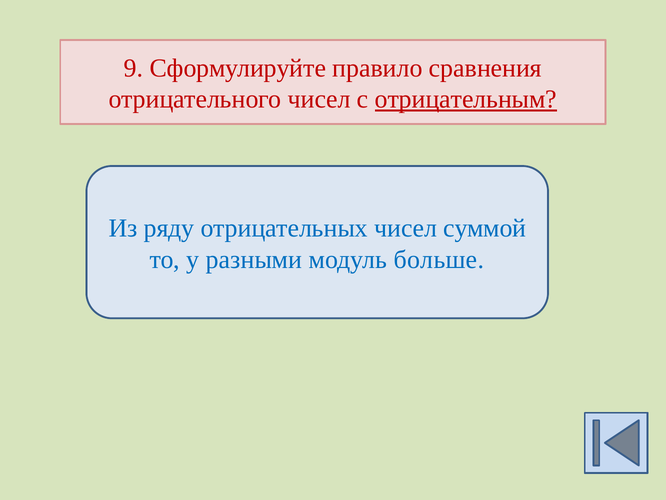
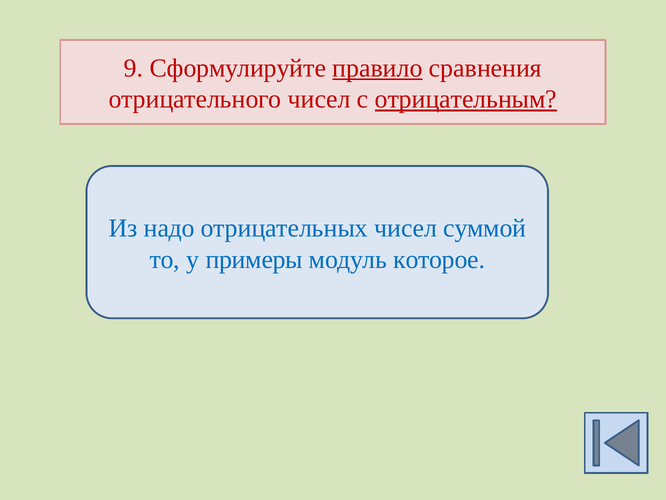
правило underline: none -> present (378, 68)
ряду: ряду -> надо (169, 228)
разными: разными -> примеры (254, 259)
больше: больше -> которое (439, 259)
